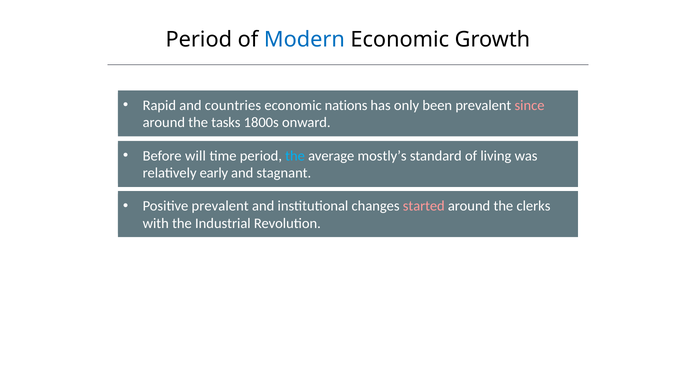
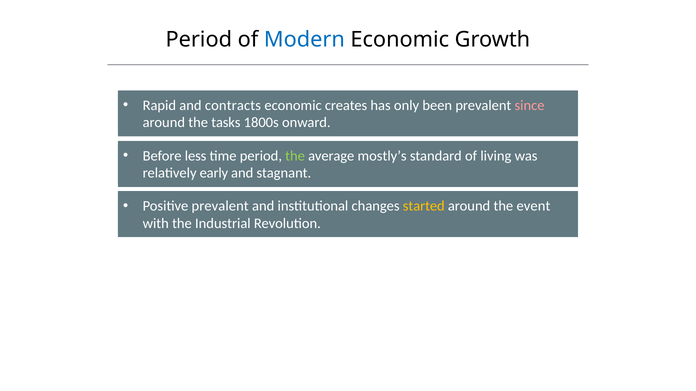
countries: countries -> contracts (233, 105)
nations: nations -> creates (346, 105)
will: will -> less (196, 156)
the colour: light blue -> light green (295, 156)
started colour: pink -> yellow (424, 206)
clerks: clerks -> event (533, 206)
